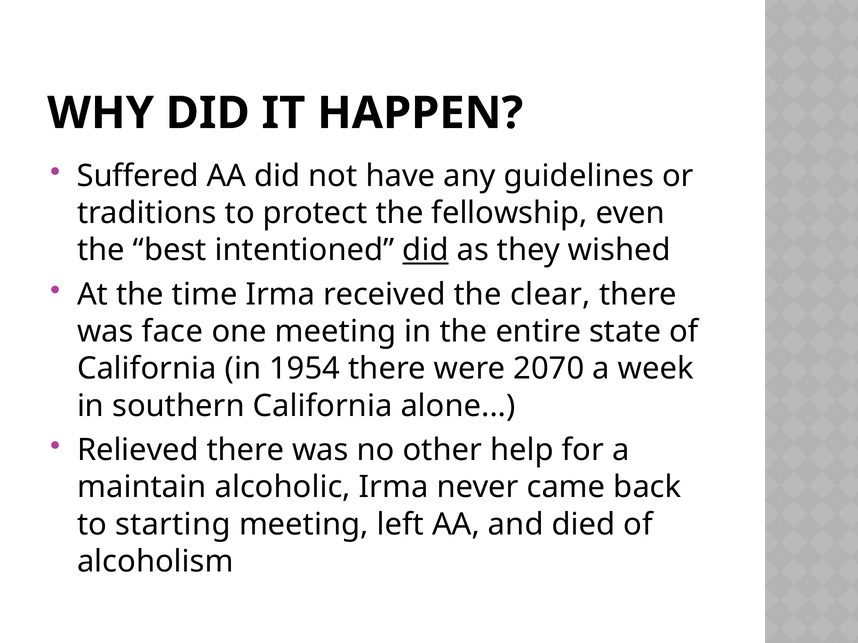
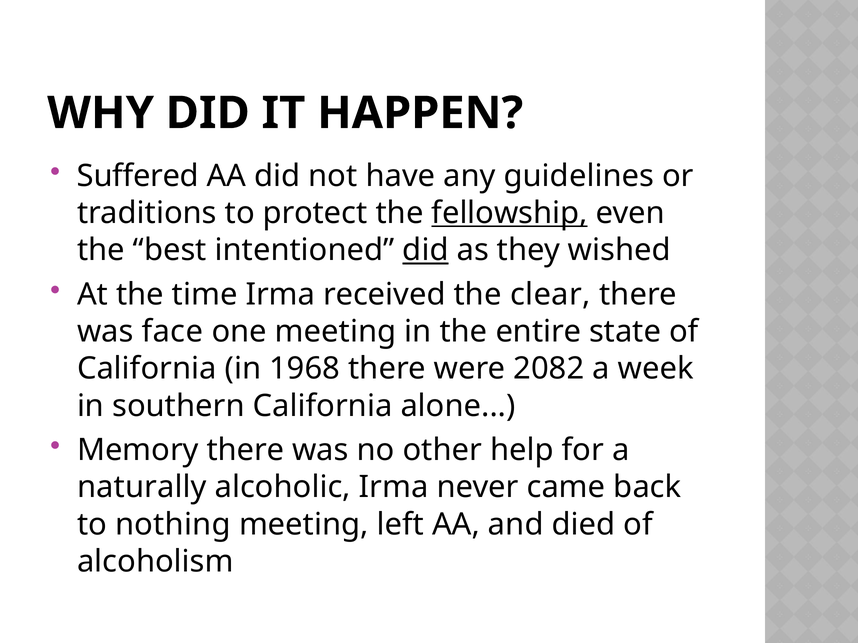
fellowship underline: none -> present (510, 213)
1954: 1954 -> 1968 (305, 369)
2070: 2070 -> 2082 (549, 369)
Relieved: Relieved -> Memory (138, 450)
maintain: maintain -> naturally (142, 488)
starting: starting -> nothing (173, 525)
